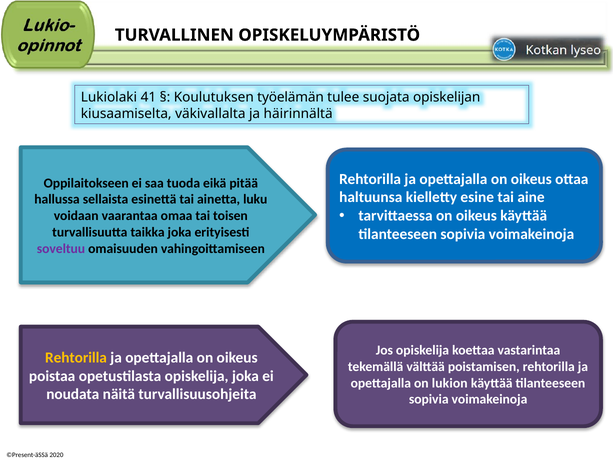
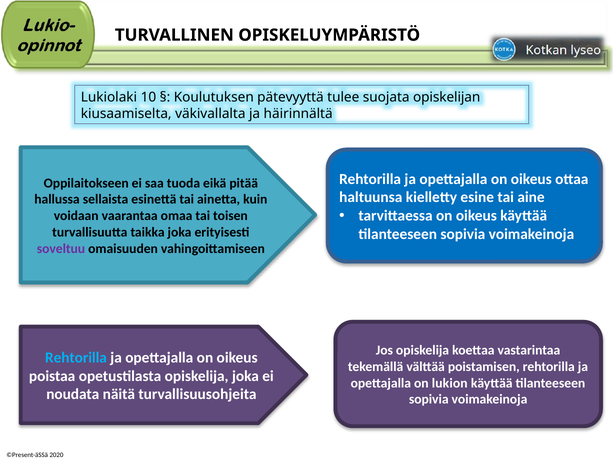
41: 41 -> 10 (148, 97)
työelämän: työelämän -> pätevyyttä (290, 97)
luku: luku -> kuin (255, 199)
Rehtorilla colour: yellow -> light blue (76, 357)
